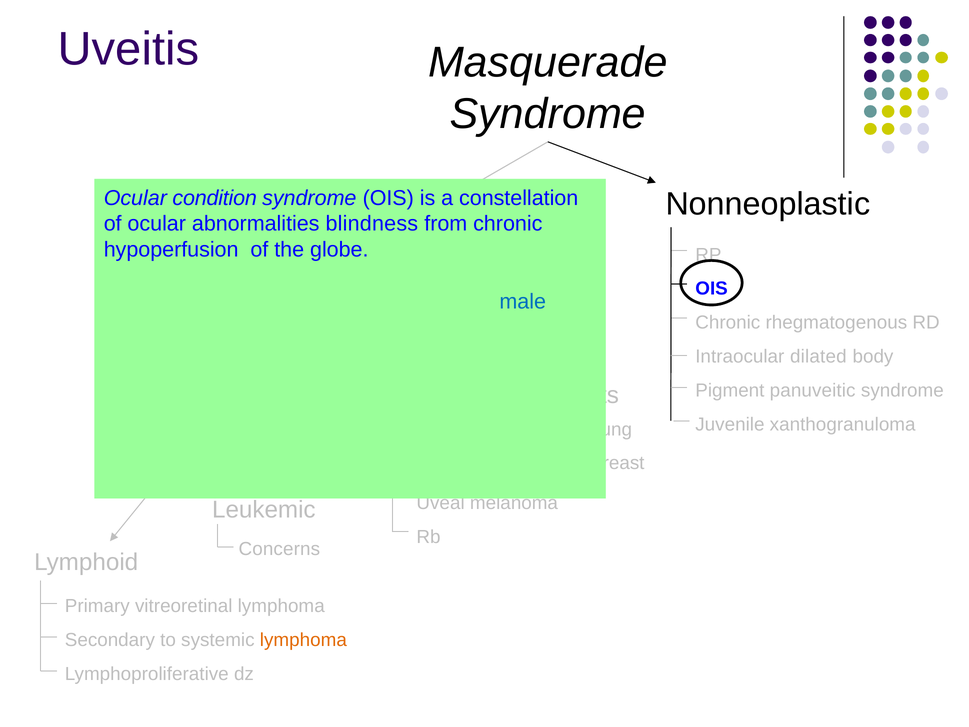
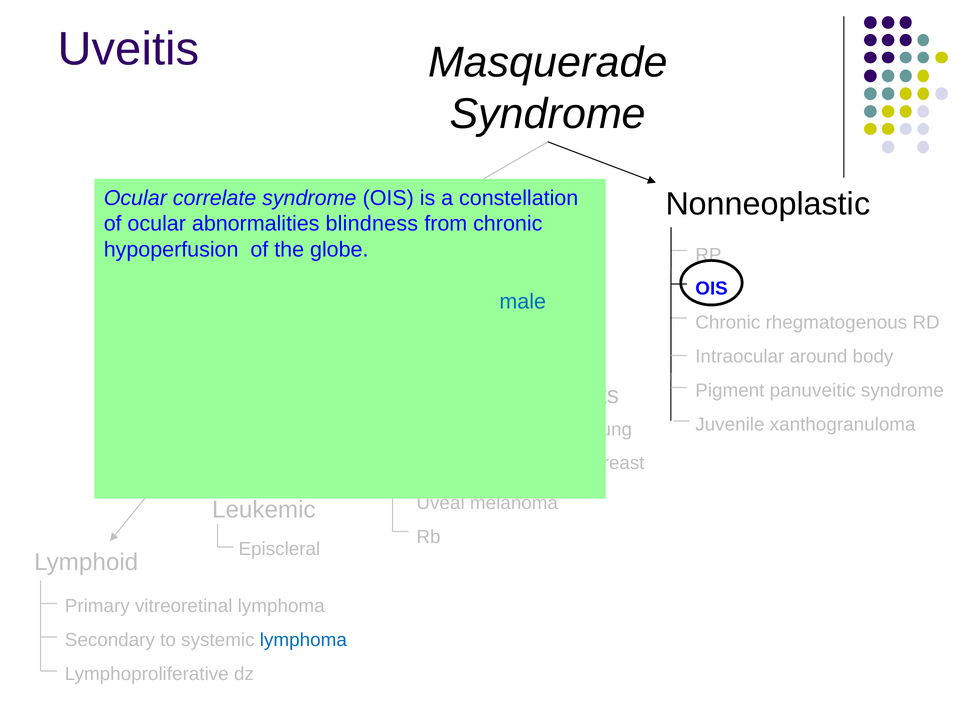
condition: condition -> correlate (215, 198)
dilated: dilated -> around (819, 357)
Concerns: Concerns -> Episcleral (279, 549)
lymphoma colour: orange -> blue (303, 640)
